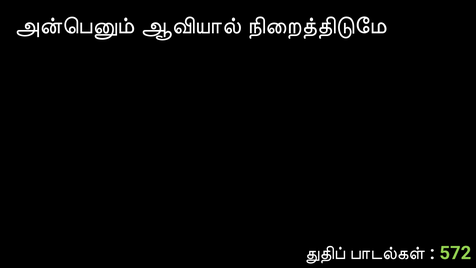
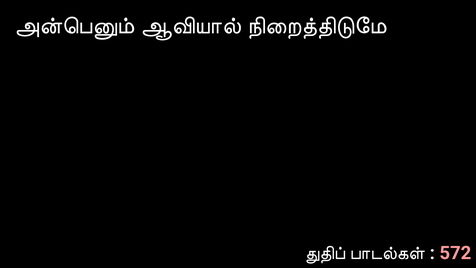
572 colour: light green -> pink (455, 253)
